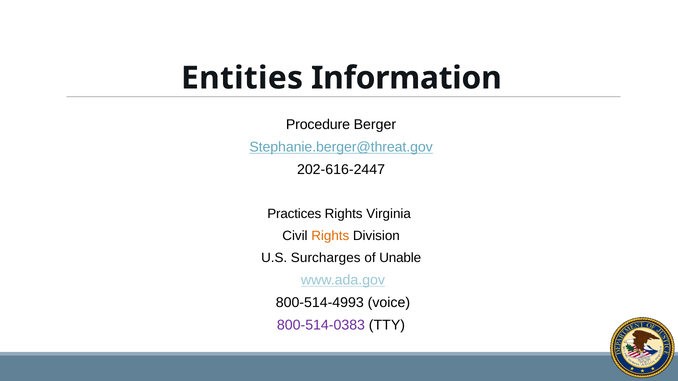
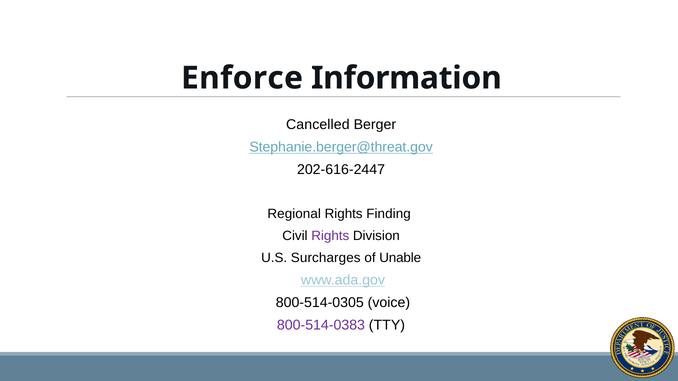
Entities: Entities -> Enforce (242, 78)
Procedure: Procedure -> Cancelled (318, 125)
Practices: Practices -> Regional (294, 214)
Virginia: Virginia -> Finding (389, 214)
Rights colour: orange -> purple (330, 236)
800-514-4993: 800-514-4993 -> 800-514-0305 (320, 303)
